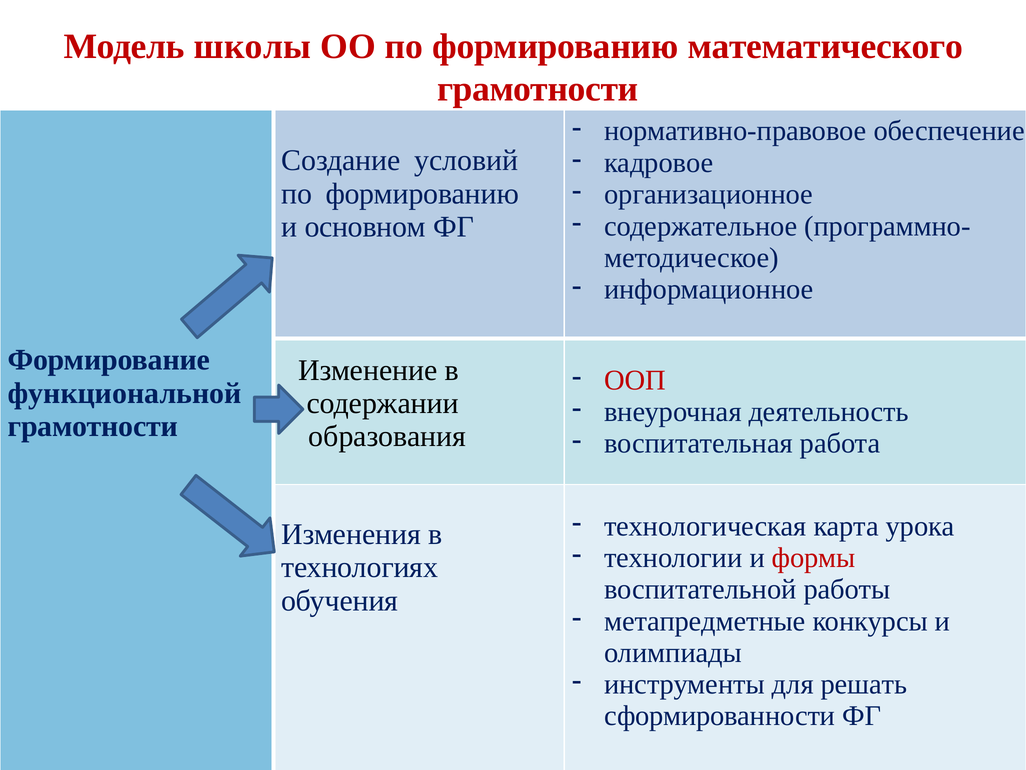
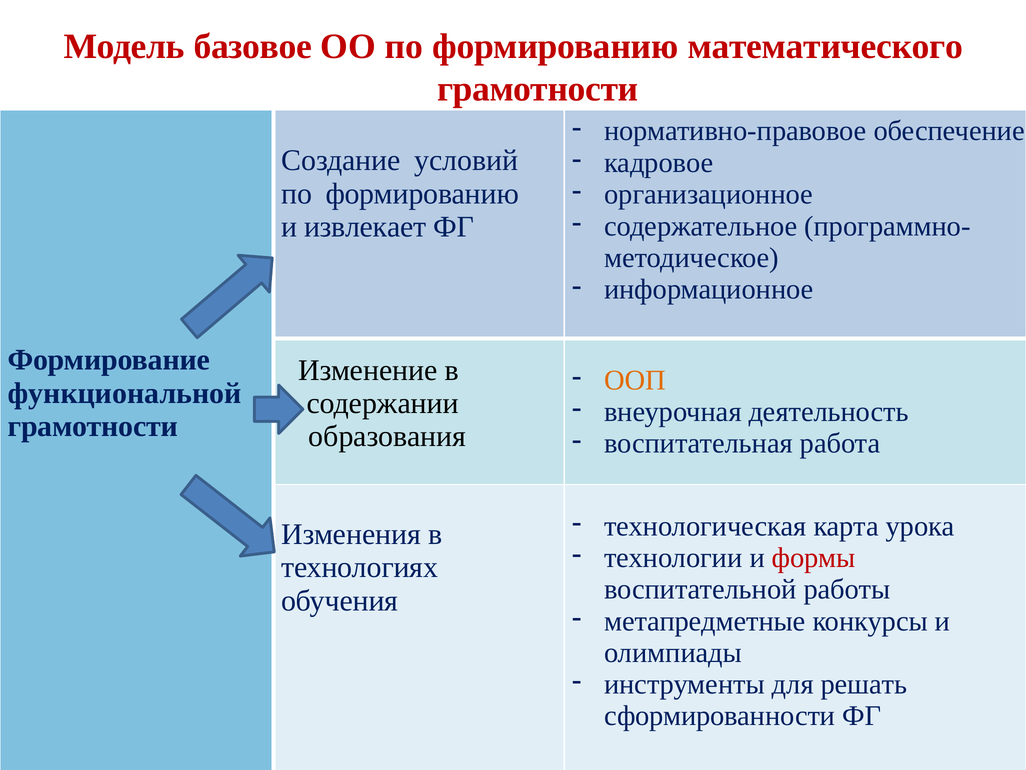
школы: школы -> базовое (253, 46)
основном: основном -> извлекает (365, 227)
ООП colour: red -> orange (635, 380)
